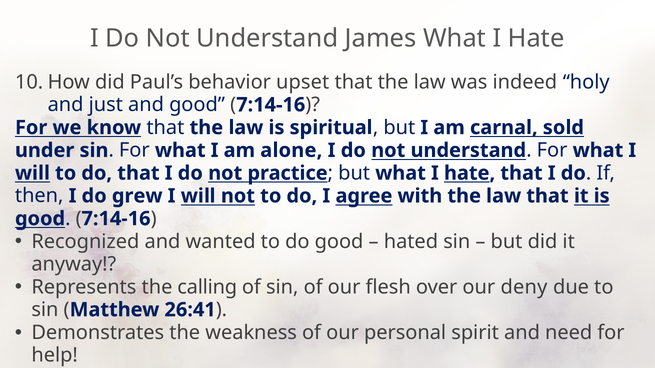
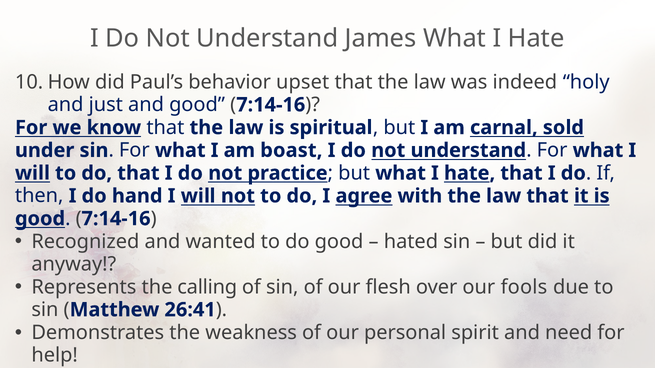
alone: alone -> boast (291, 151)
grew: grew -> hand (137, 196)
deny: deny -> fools (524, 287)
